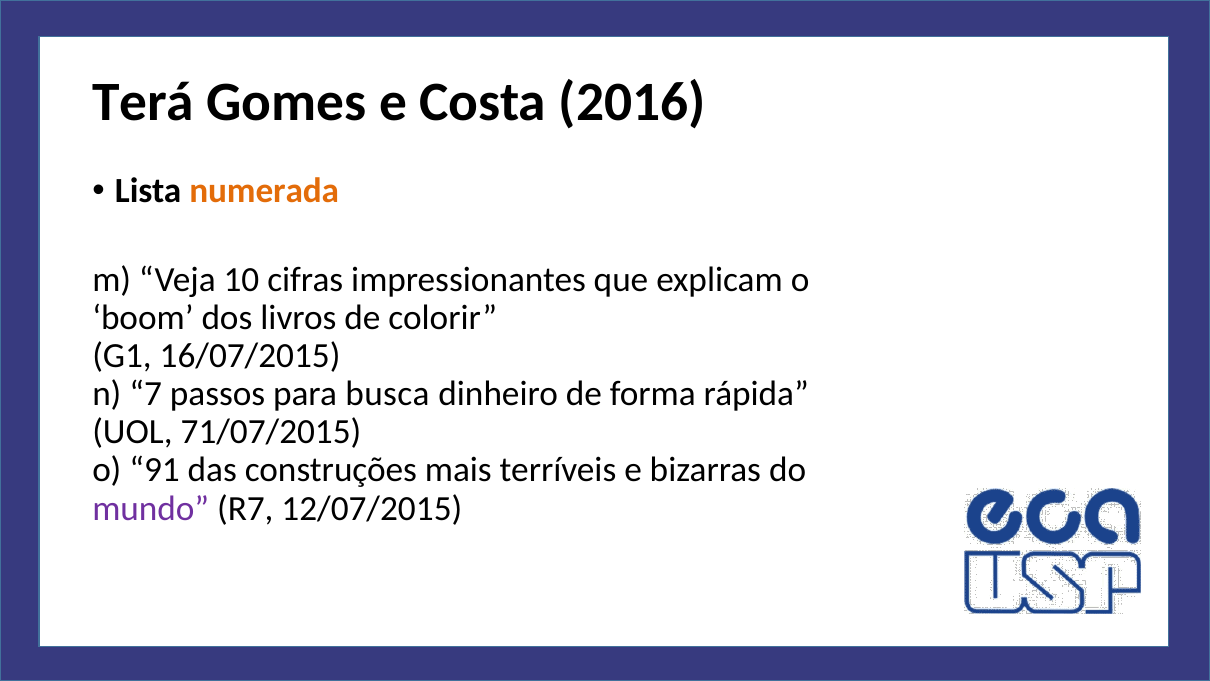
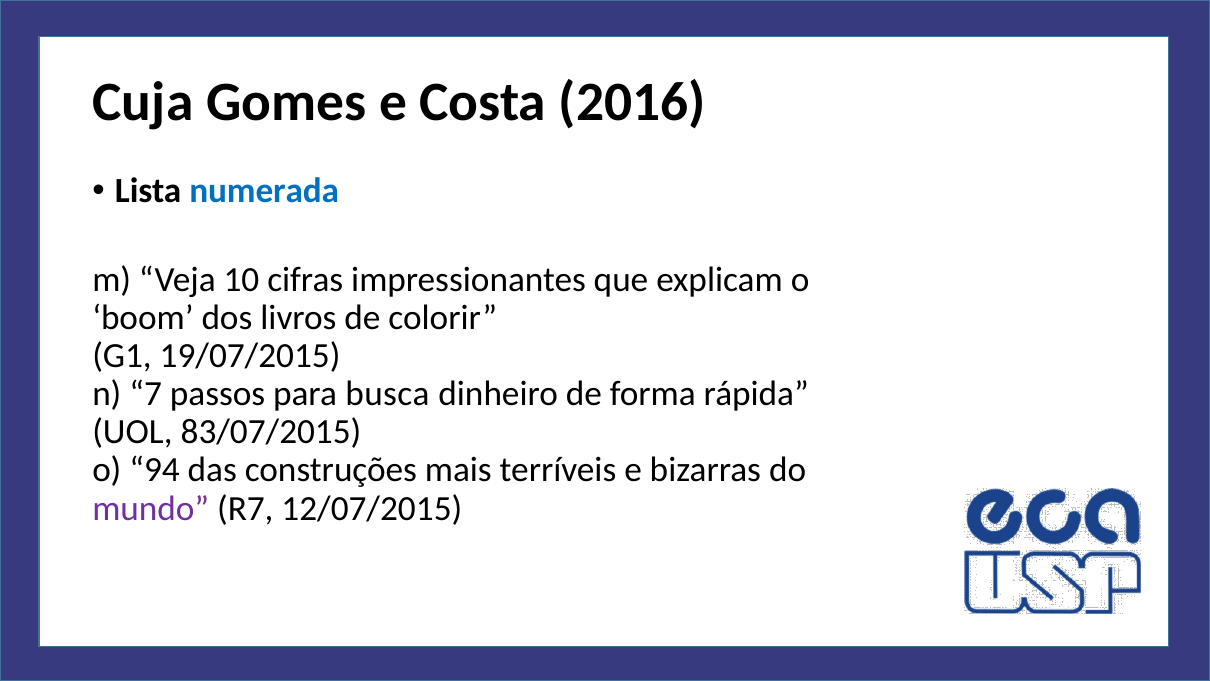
Terá: Terá -> Cuja (143, 102)
numerada colour: orange -> blue (264, 191)
16/07/2015: 16/07/2015 -> 19/07/2015 (250, 356)
71/07/2015: 71/07/2015 -> 83/07/2015 (271, 432)
91: 91 -> 94 (155, 470)
